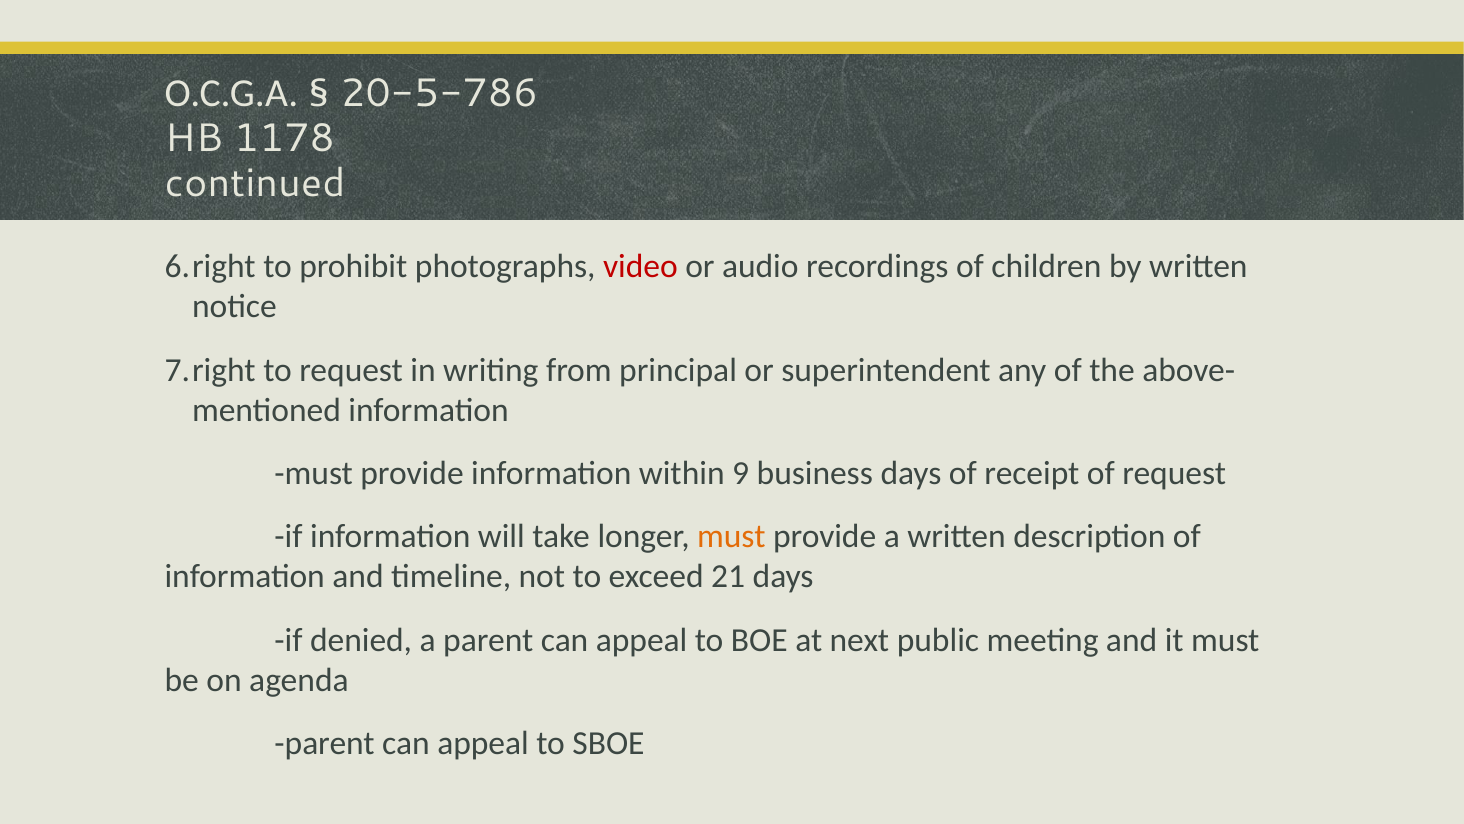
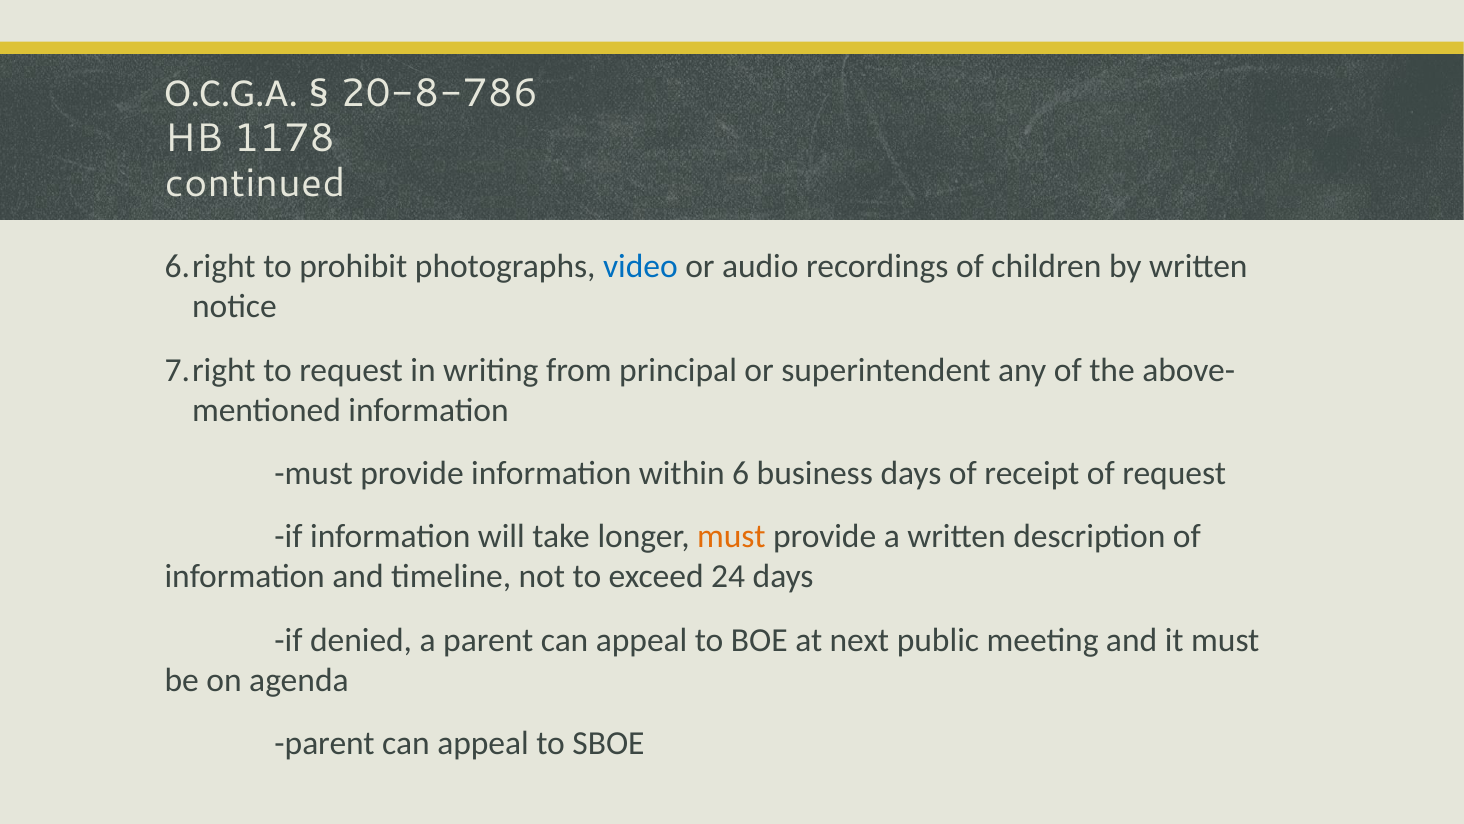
20-5-786: 20-5-786 -> 20-8-786 (439, 93)
video colour: red -> blue (640, 266)
9: 9 -> 6 (741, 473)
21: 21 -> 24 (728, 576)
